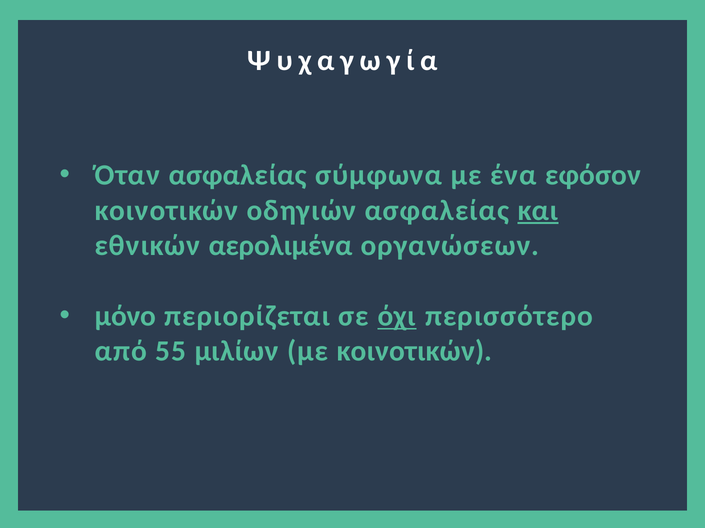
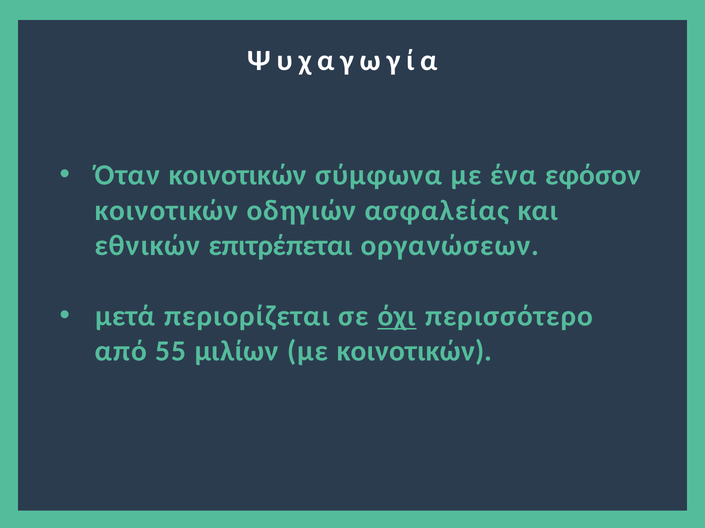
Όταν ασφαλείας: ασφαλείας -> κοινοτικών (238, 176)
και underline: present -> none (538, 211)
αερολιμένα: αερολιμένα -> επιτρέπεται (281, 246)
μόνο: μόνο -> μετά (125, 317)
